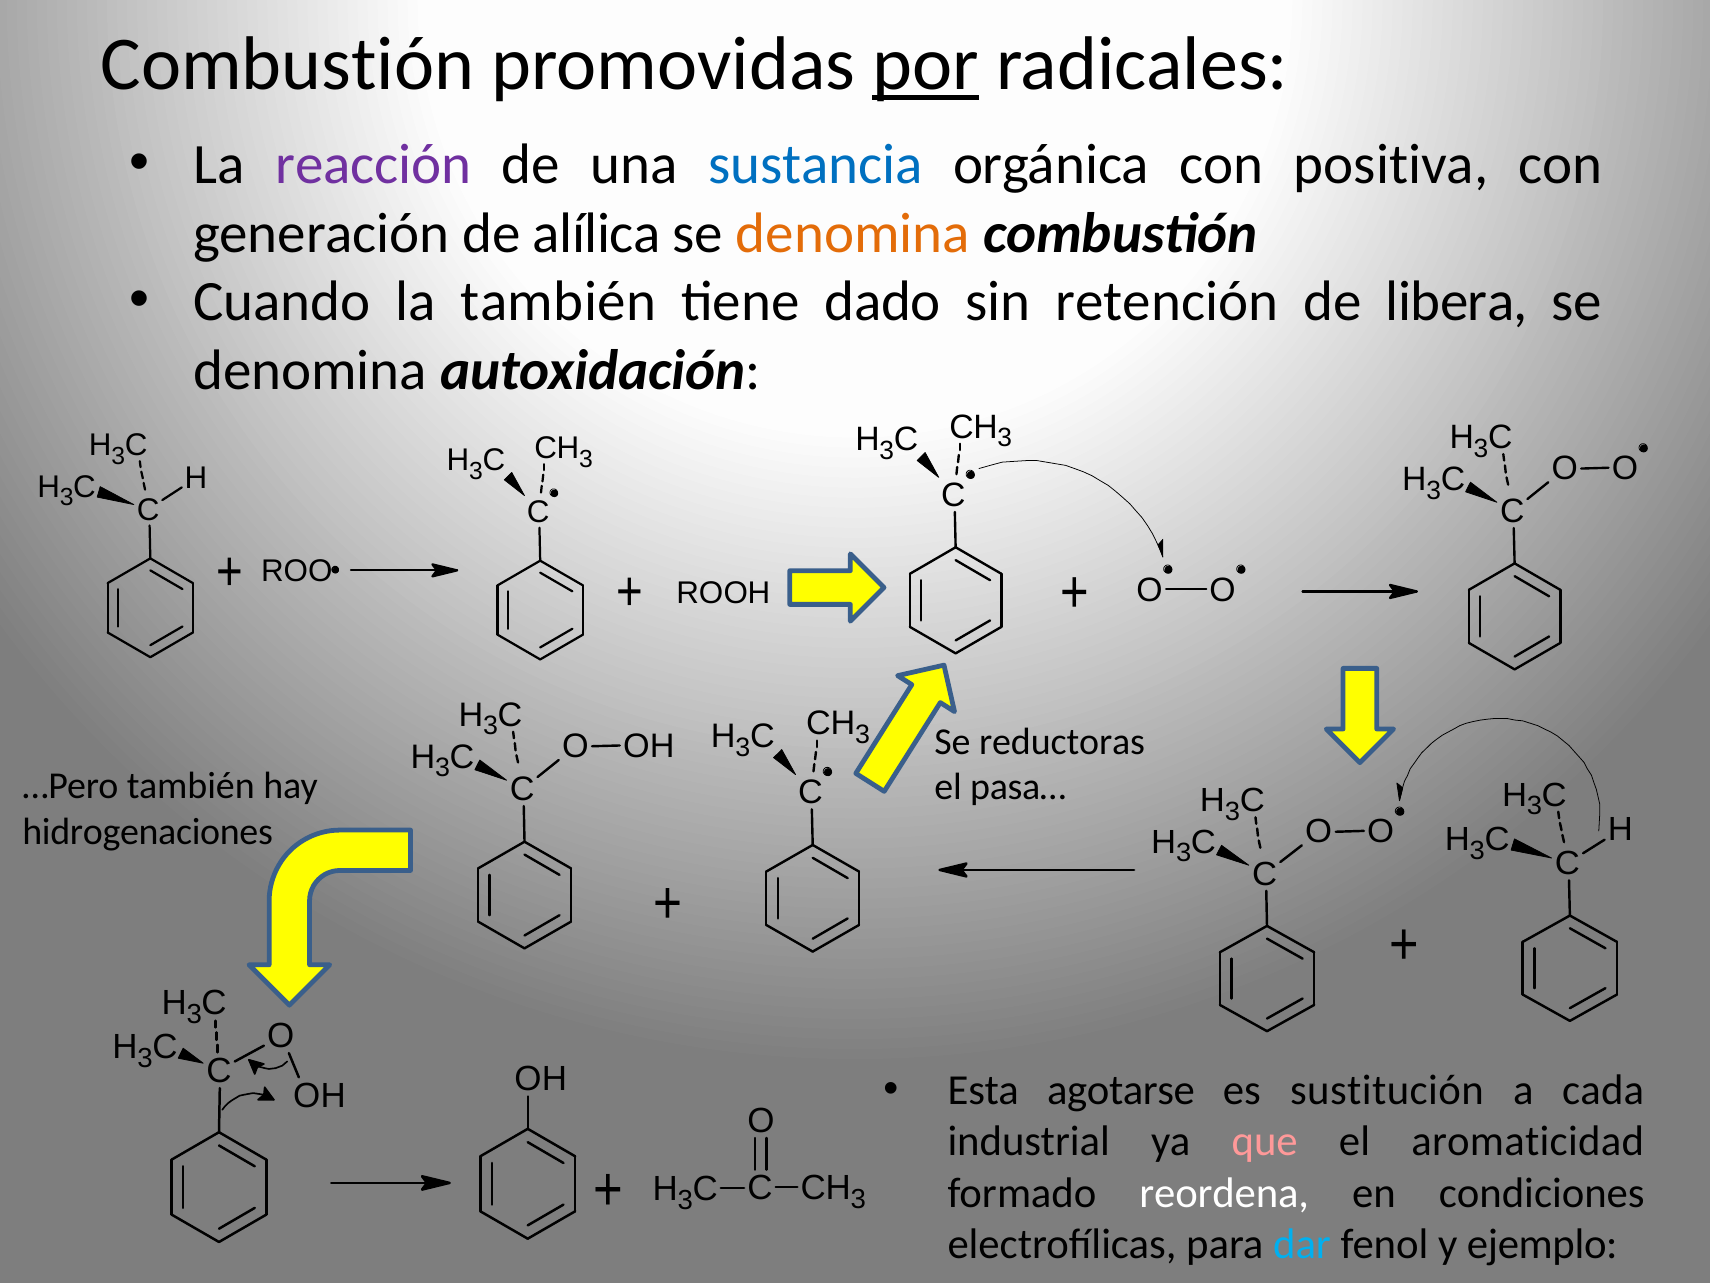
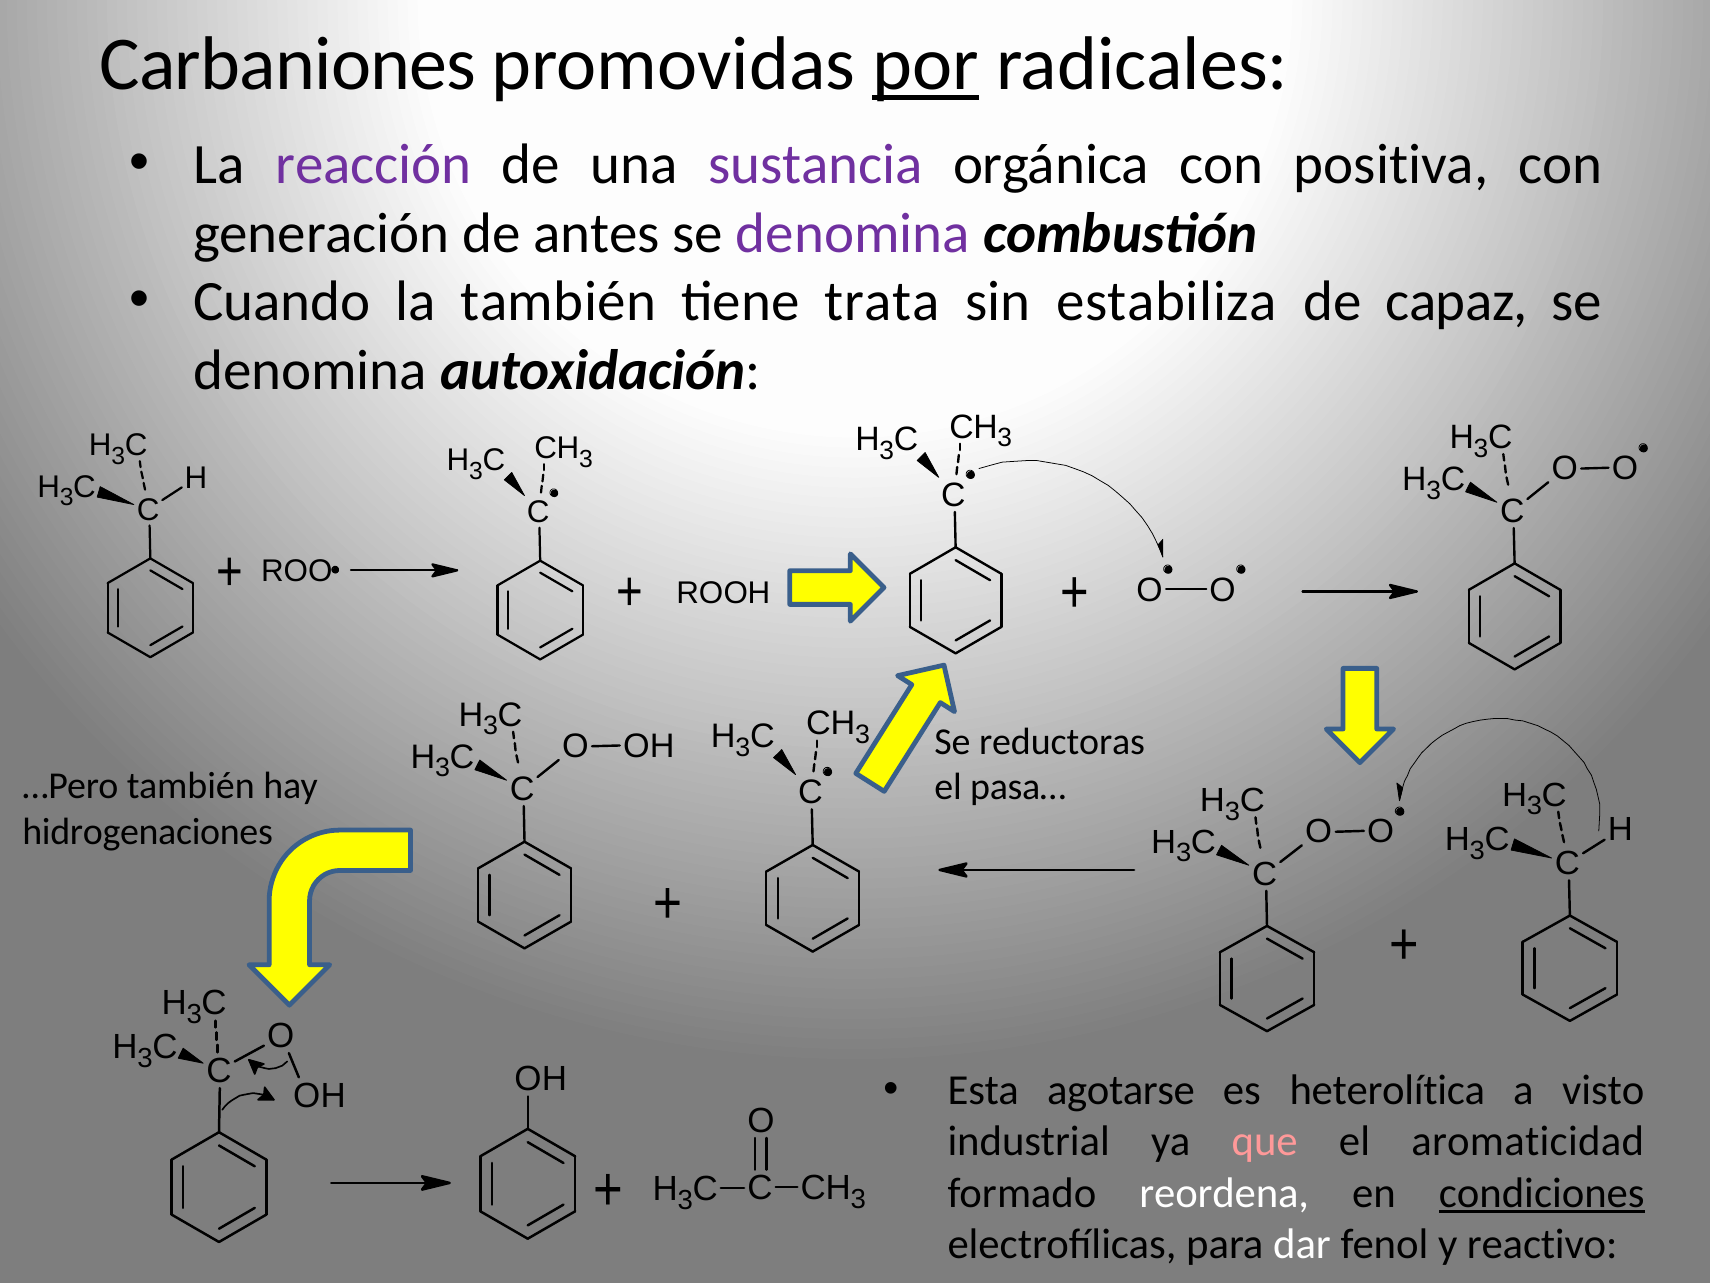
Combustión: Combustión -> Carbaniones (288, 65)
sustancia colour: blue -> purple (816, 165)
alílica: alílica -> antes (596, 234)
denomina colour: orange -> purple (853, 234)
dado: dado -> trata (882, 302)
retención: retención -> estabiliza (1167, 302)
libera: libera -> capaz (1457, 302)
sustitución: sustitución -> heterolítica (1387, 1090)
cada: cada -> visto (1603, 1090)
condiciones underline: none -> present (1542, 1192)
dar colour: light blue -> white (1302, 1244)
ejemplo: ejemplo -> reactivo (1542, 1244)
